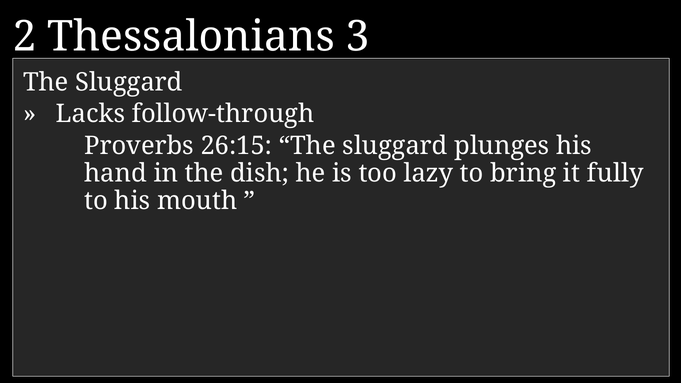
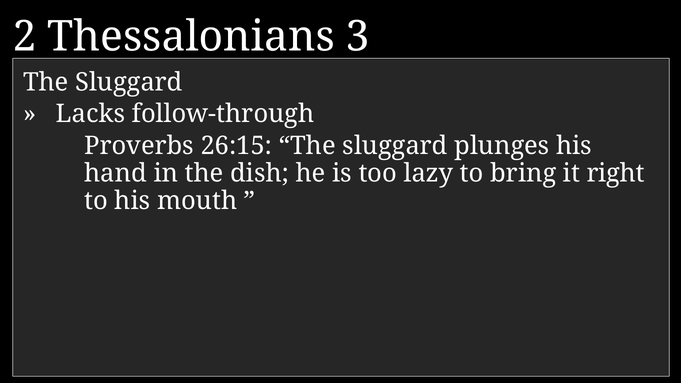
fully: fully -> right (616, 173)
